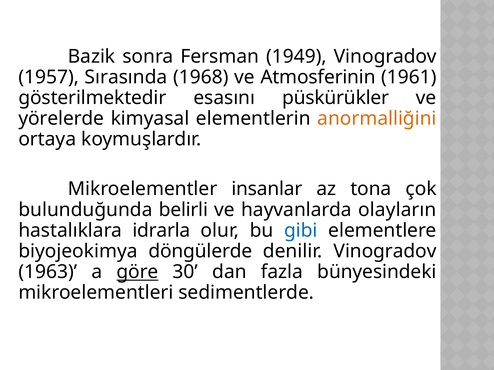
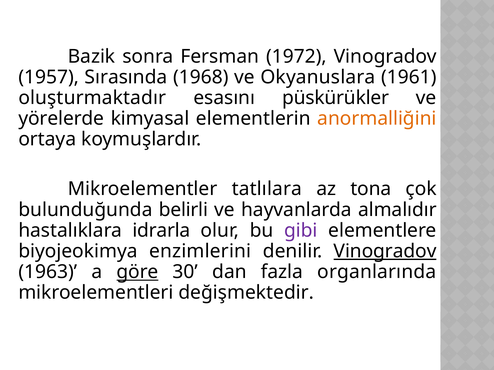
1949: 1949 -> 1972 (296, 56)
Atmosferinin: Atmosferinin -> Okyanuslara (318, 77)
gösterilmektedir: gösterilmektedir -> oluşturmaktadır (92, 98)
insanlar: insanlar -> tatlılara (267, 189)
olayların: olayların -> almalıdır (397, 210)
gibi colour: blue -> purple (301, 231)
döngülerde: döngülerde -> enzimlerini (200, 251)
Vinogradov underline: none -> present (385, 251)
bünyesindeki: bünyesindeki -> organlarında (377, 272)
sedimentlerde: sedimentlerde -> değişmektedir (246, 293)
